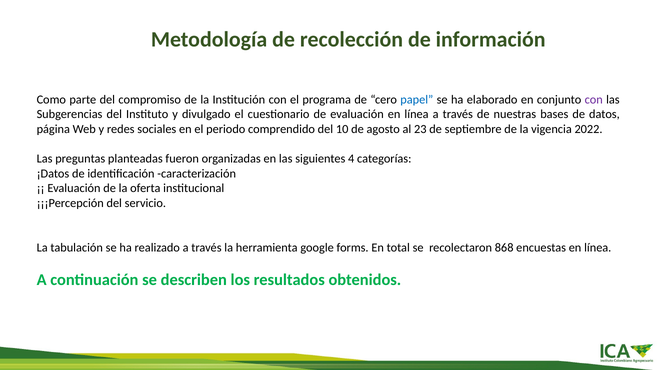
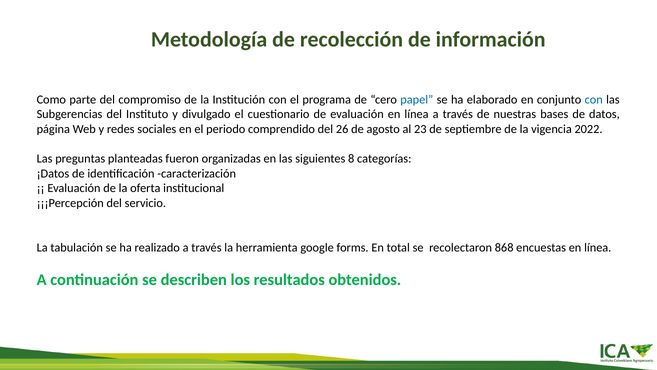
con colour: purple -> blue (594, 99)
10: 10 -> 26 (342, 129)
4: 4 -> 8 (351, 158)
